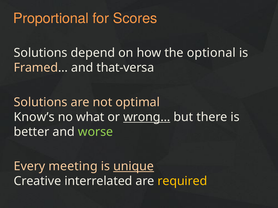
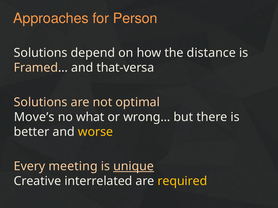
Proportional: Proportional -> Approaches (51, 18)
Scores: Scores -> Person (135, 18)
optional: optional -> distance (211, 53)
Know’s: Know’s -> Move’s (34, 117)
wrong… underline: present -> none (147, 117)
worse colour: light green -> yellow (96, 132)
